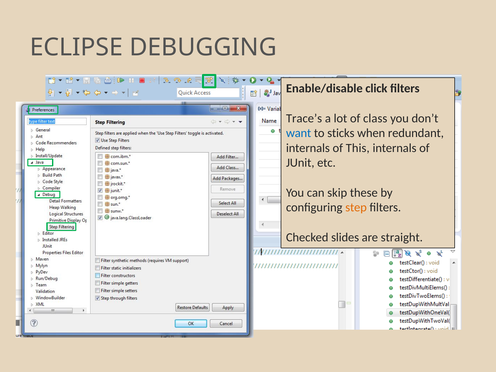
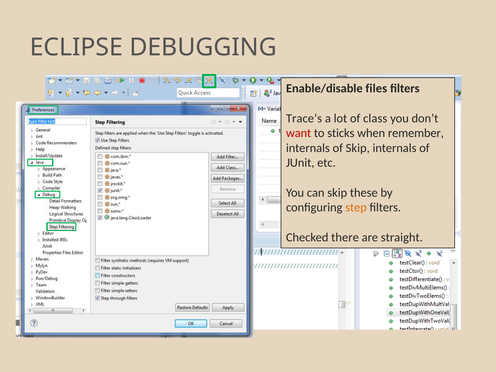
click: click -> files (376, 88)
want colour: blue -> red (299, 133)
redundant: redundant -> remember (416, 133)
of This: This -> Skip (358, 148)
slides: slides -> there (345, 237)
